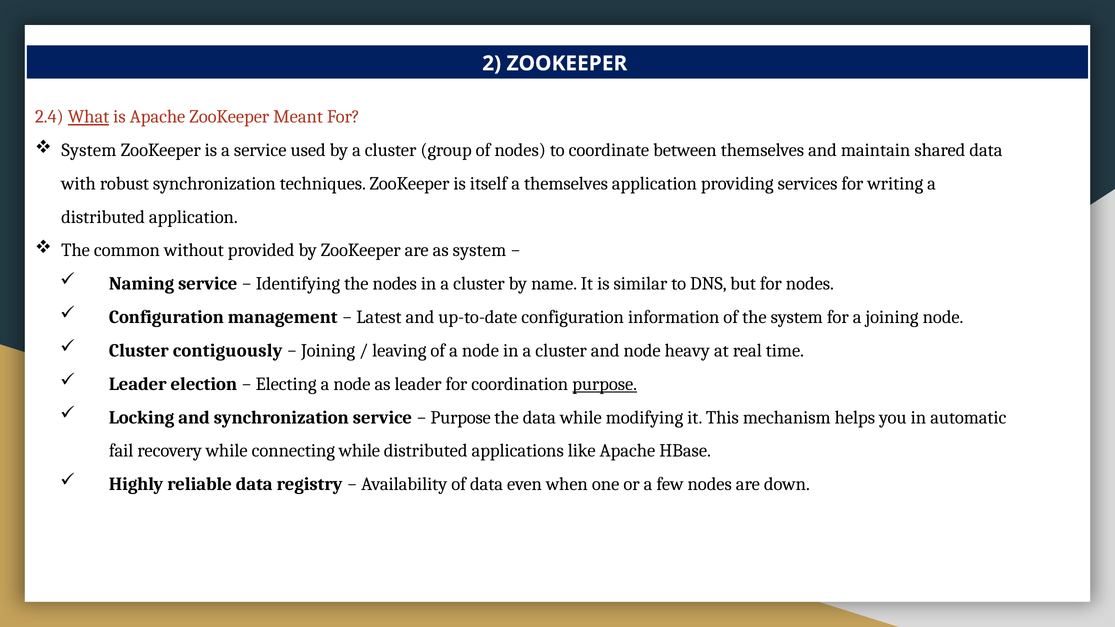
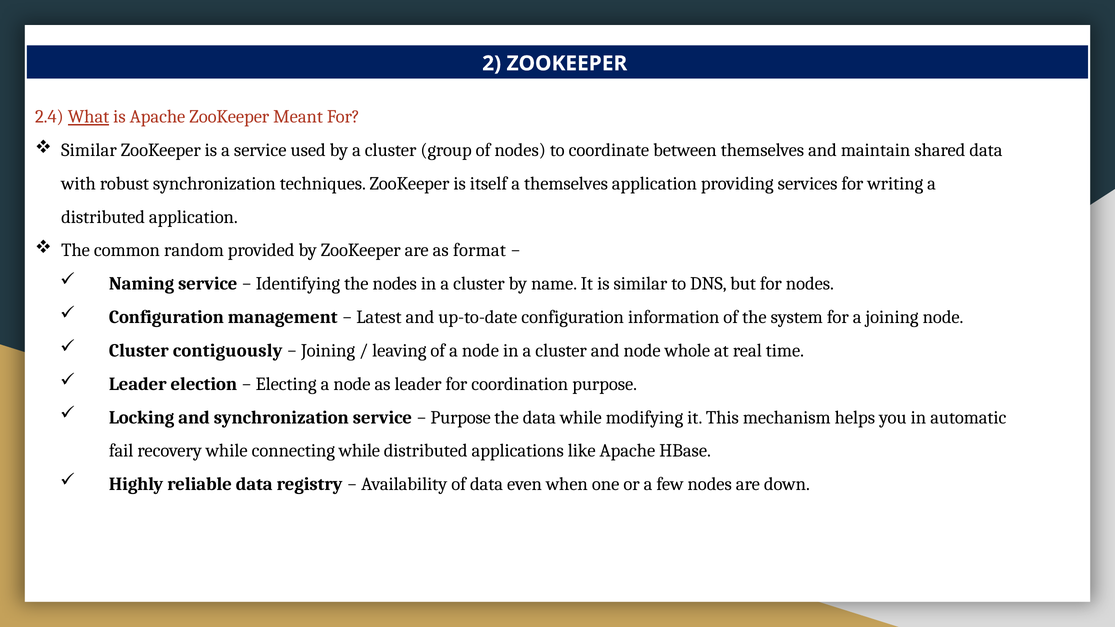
System: System -> Similar (89, 150)
without: without -> random (194, 250)
as system: system -> format (479, 250)
heavy: heavy -> whole (687, 351)
purpose underline: present -> none (605, 384)
